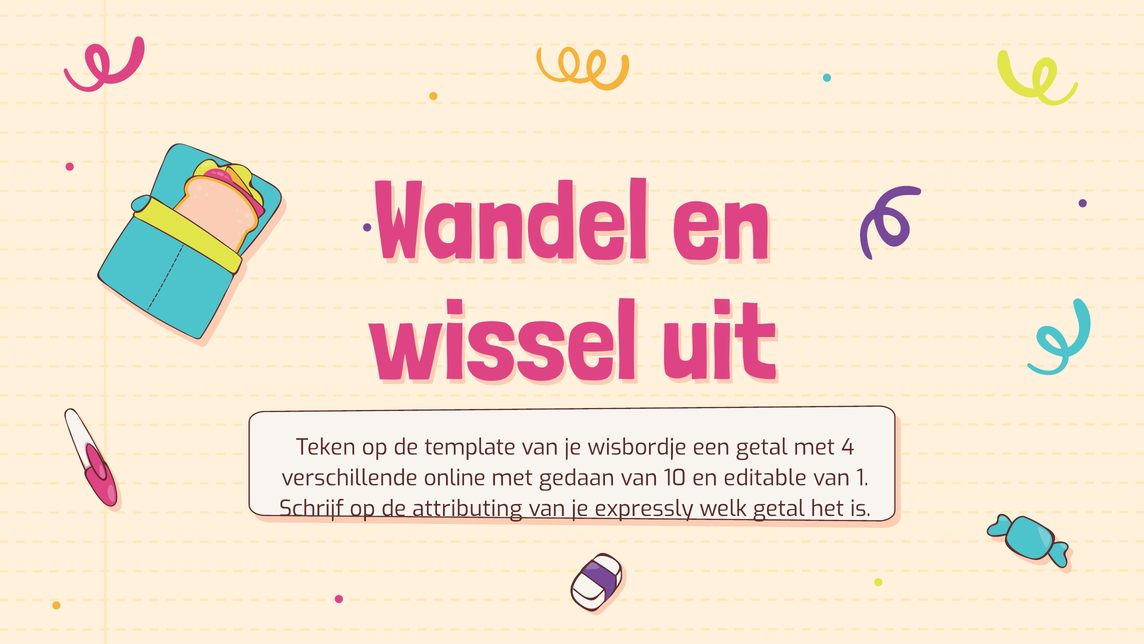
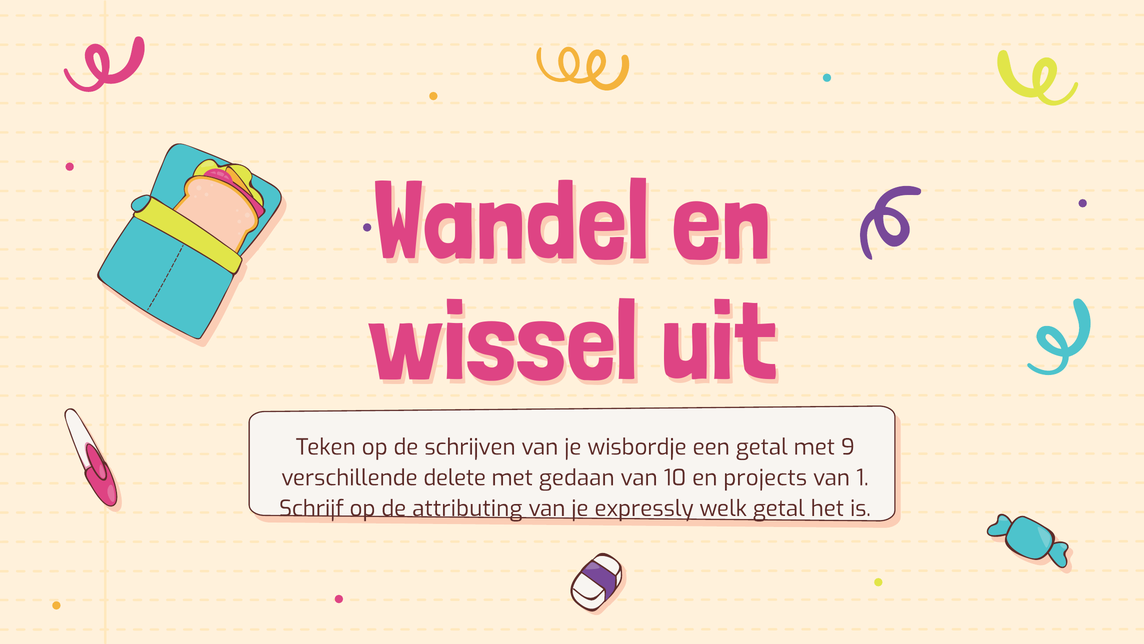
template: template -> schrijven (470, 447)
4: 4 -> 9 (848, 447)
online: online -> delete (455, 478)
editable: editable -> projects (765, 478)
